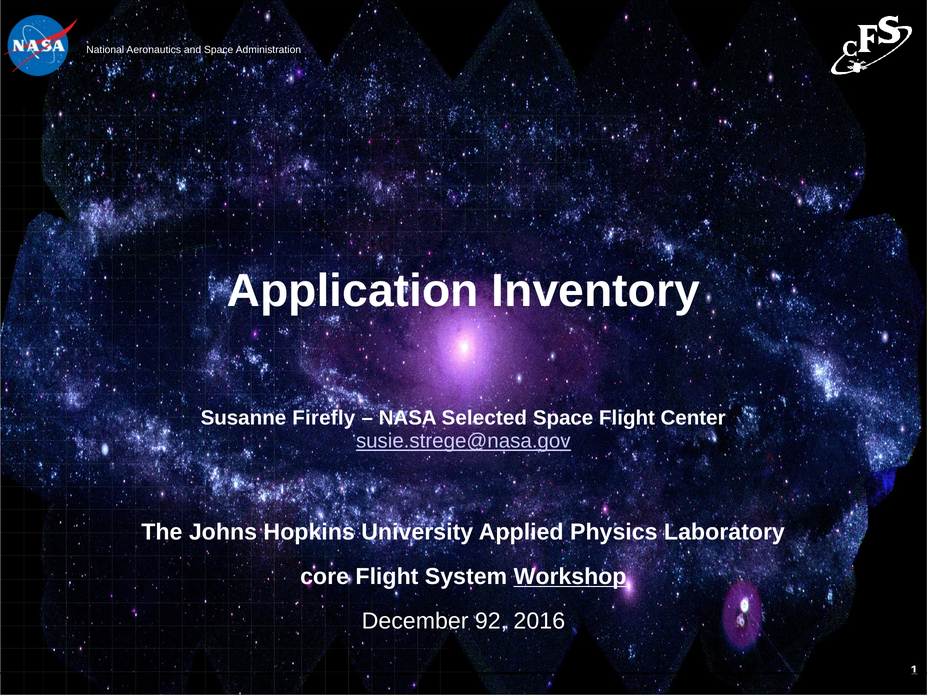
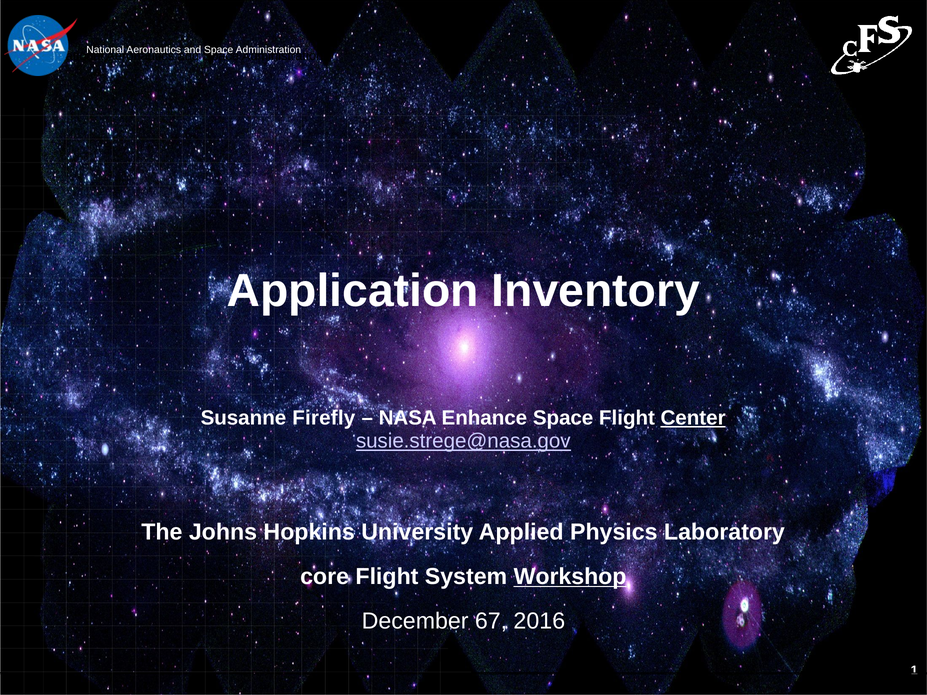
Selected: Selected -> Enhance (484, 418)
Center underline: none -> present (693, 418)
92: 92 -> 67 (491, 621)
